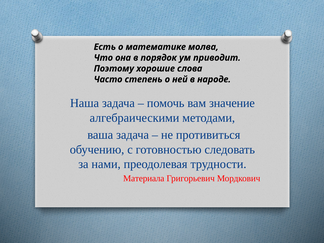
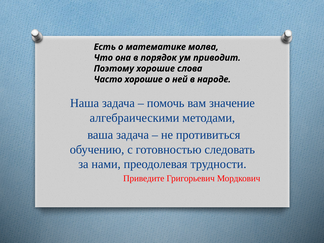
Часто степень: степень -> хорошие (144, 79)
Материала: Материала -> Приведите (144, 178)
